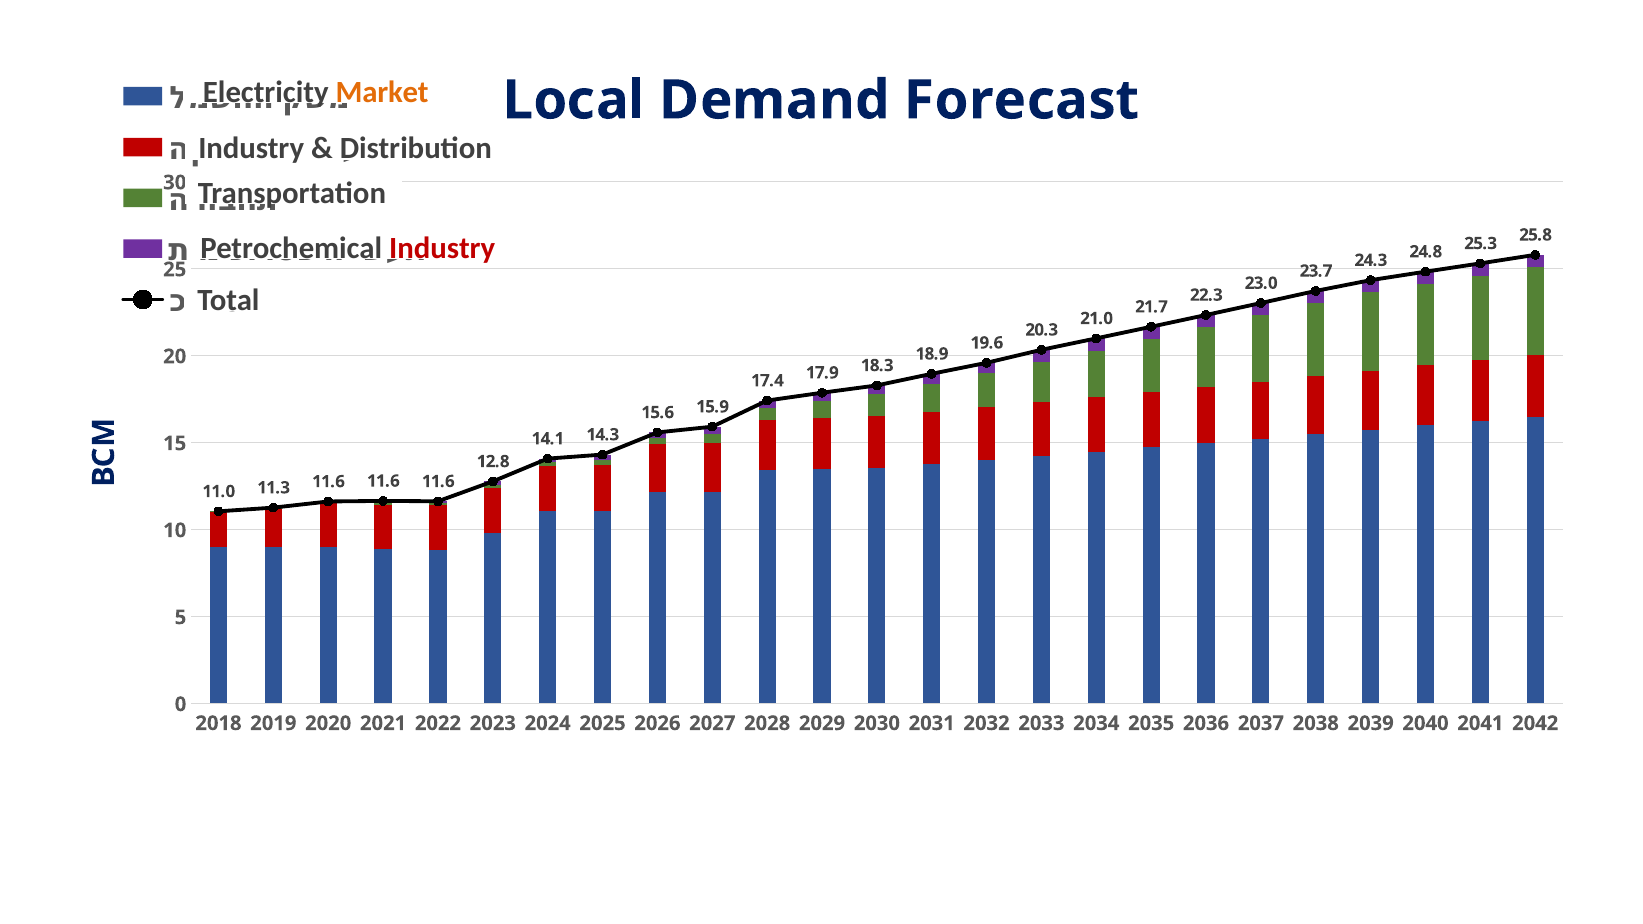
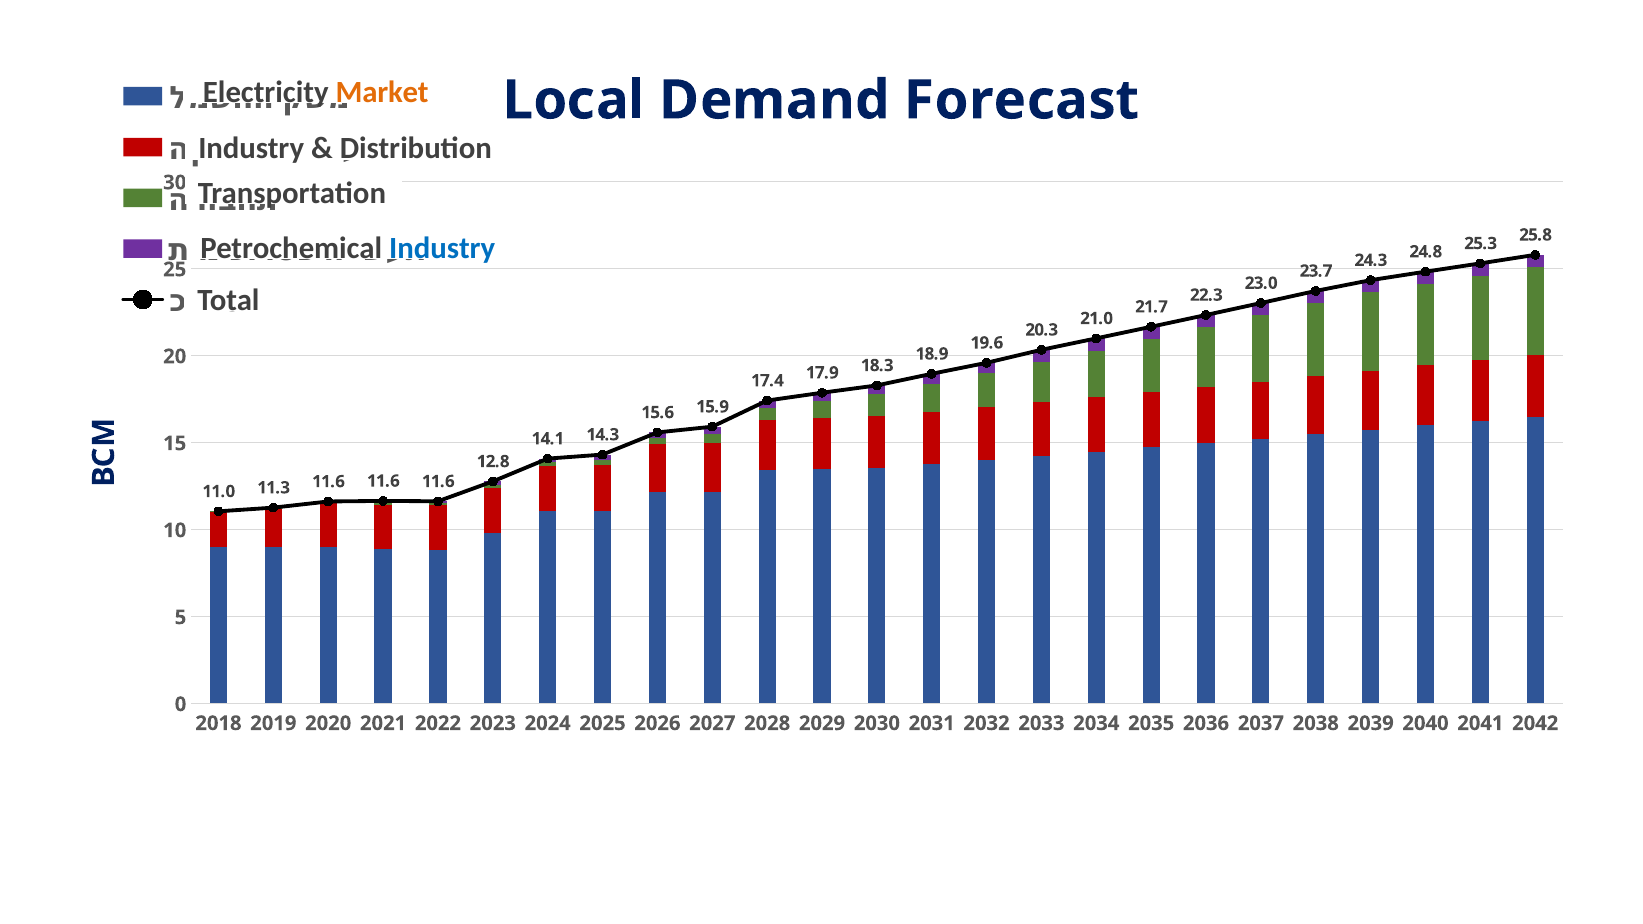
Industry colour: red -> blue (442, 248)
